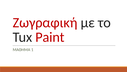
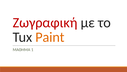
Paint colour: red -> orange (50, 37)
